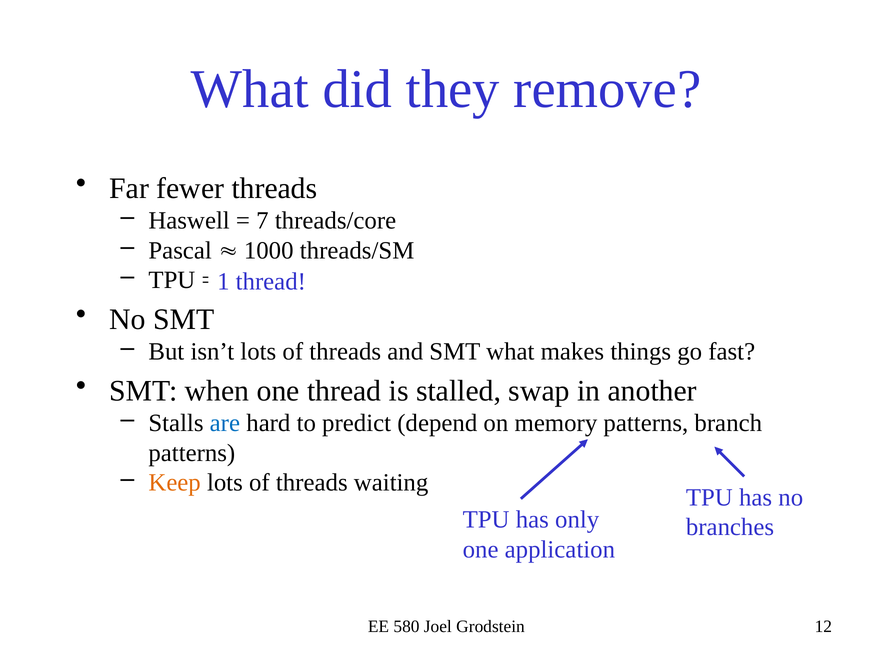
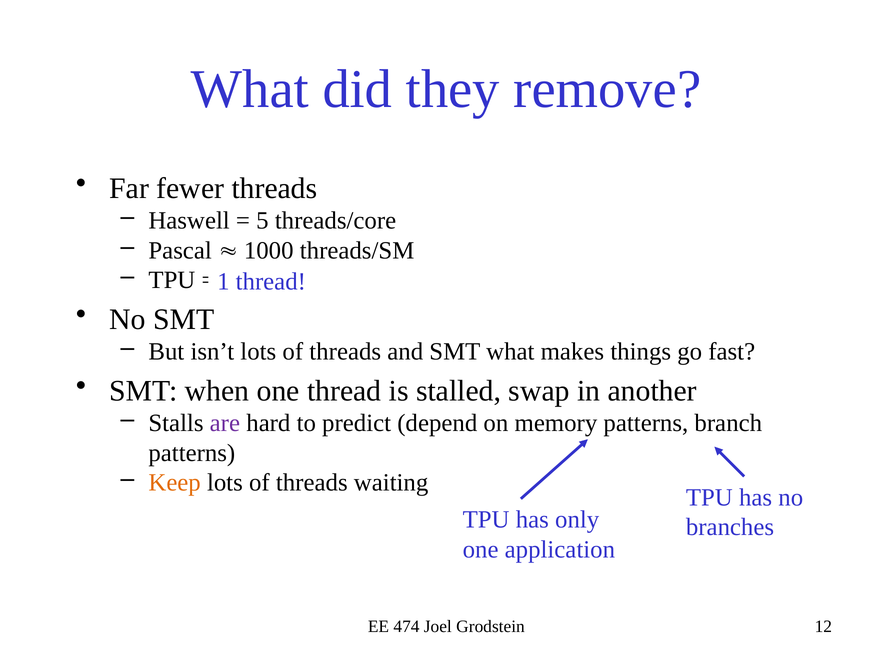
7: 7 -> 5 (262, 221)
are colour: blue -> purple (225, 423)
580: 580 -> 474 (406, 626)
